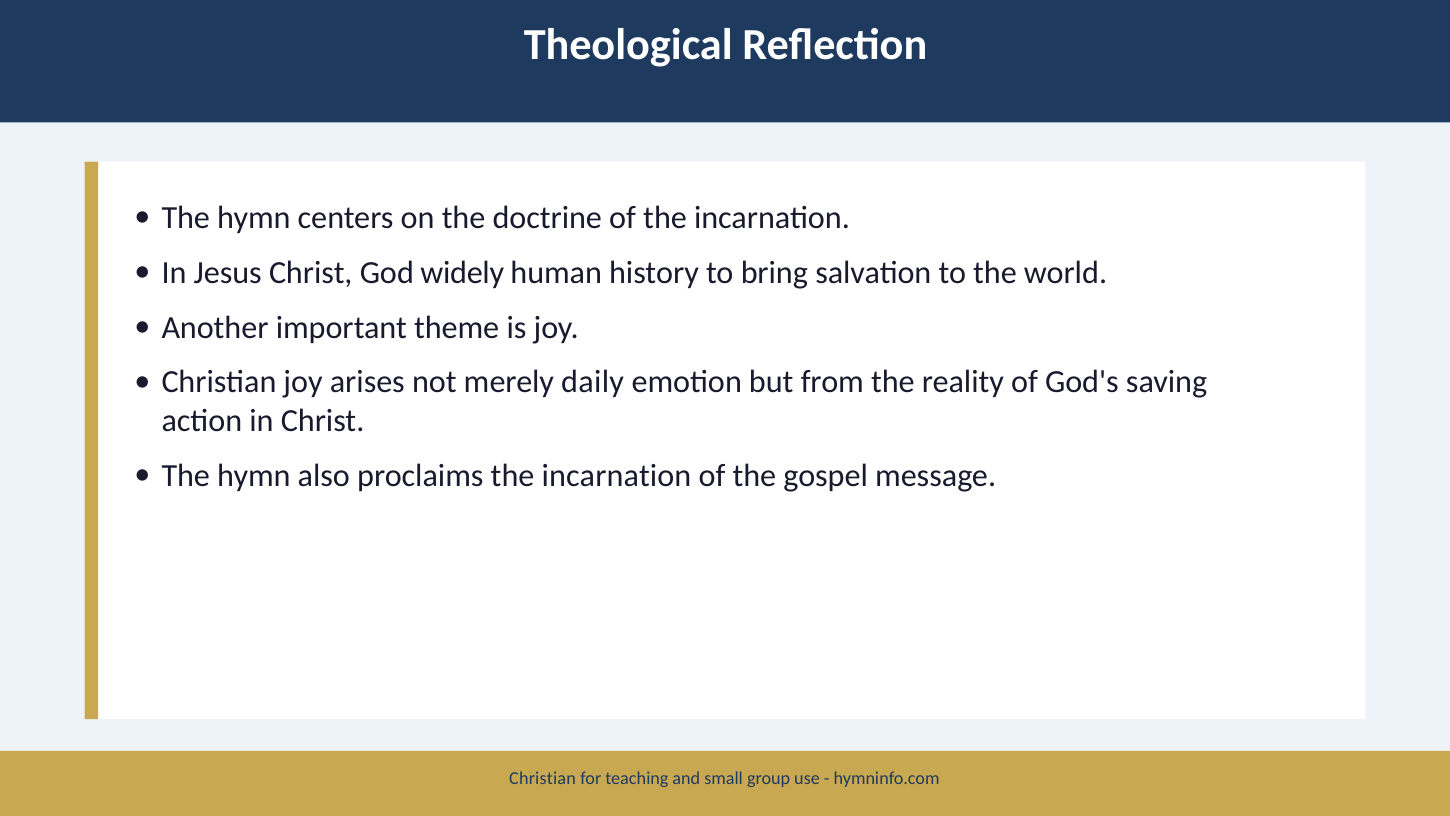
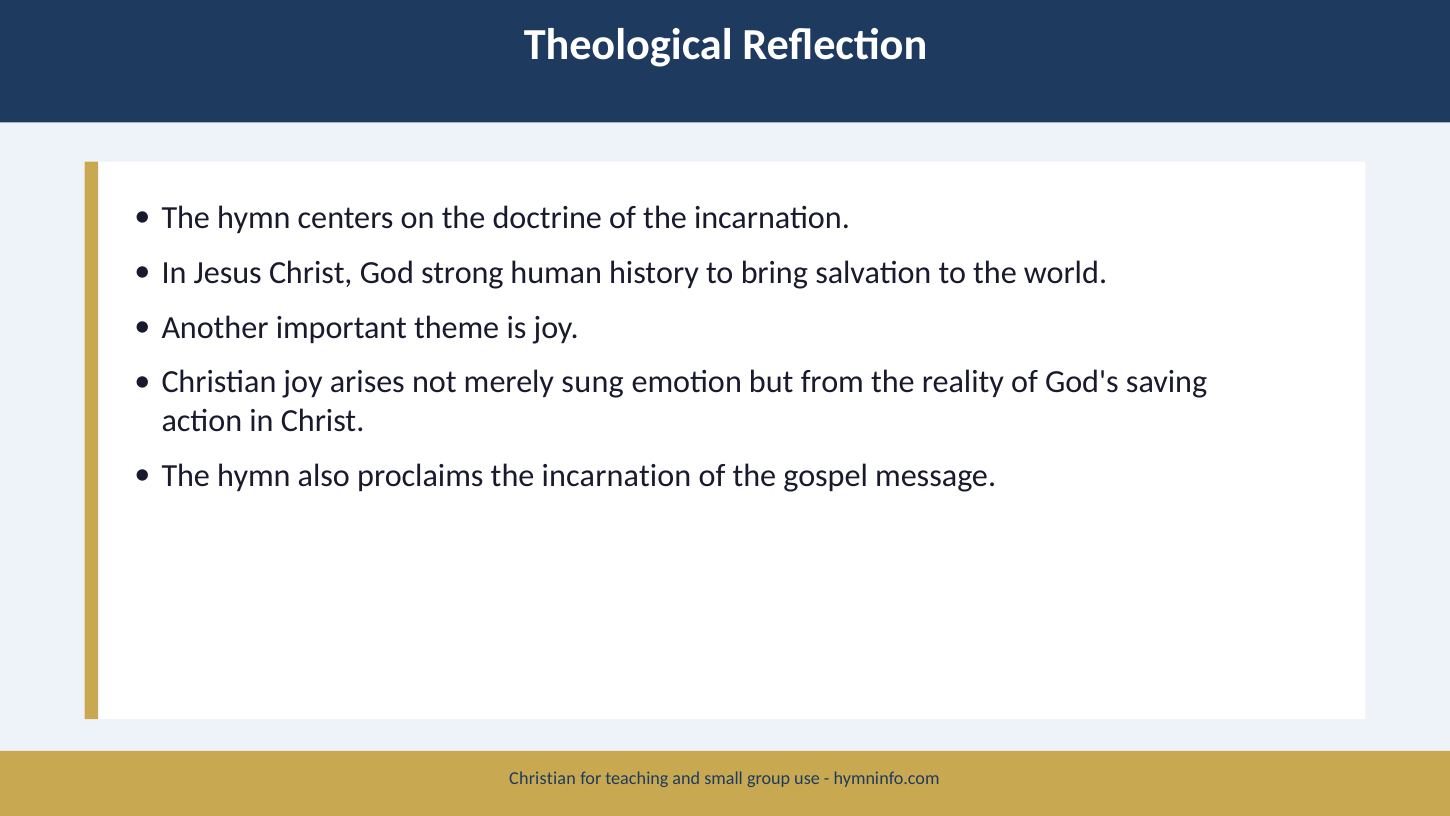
widely: widely -> strong (462, 273)
daily: daily -> sung (593, 382)
